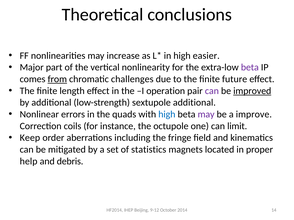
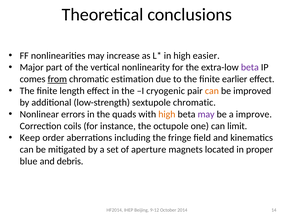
challenges: challenges -> estimation (132, 79)
future: future -> earlier (235, 79)
operation: operation -> cryogenic (166, 91)
can colour: purple -> orange (212, 91)
improved underline: present -> none (252, 91)
sextupole additional: additional -> chromatic (194, 103)
high colour: blue -> orange (167, 115)
statistics: statistics -> aperture (149, 150)
help: help -> blue (29, 162)
